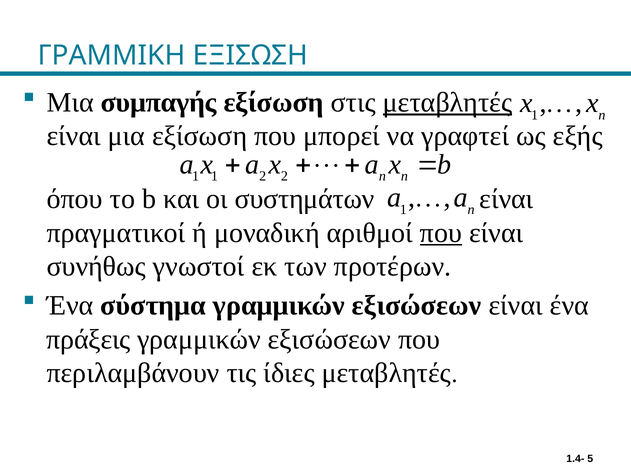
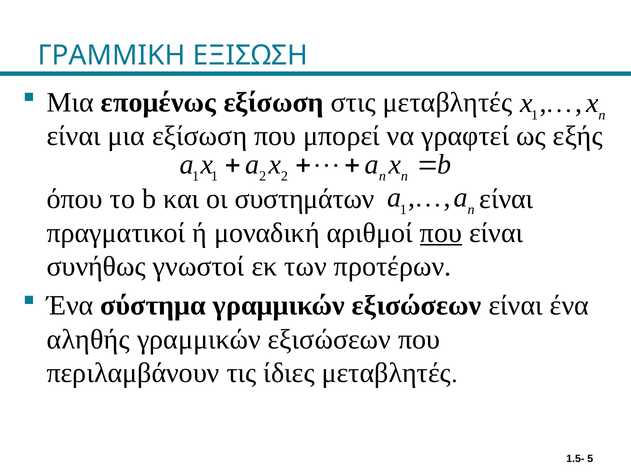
συμπαγής: συμπαγής -> επομένως (159, 102)
μεταβλητές underline: present -> none (448, 102)
πράξεις: πράξεις -> αληθής (88, 340)
1.4-: 1.4- -> 1.5- (575, 459)
